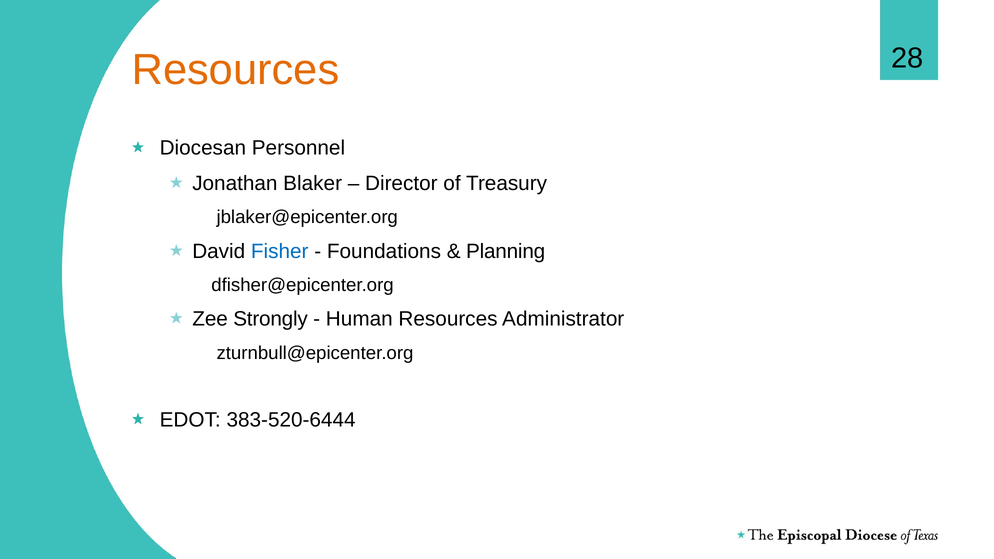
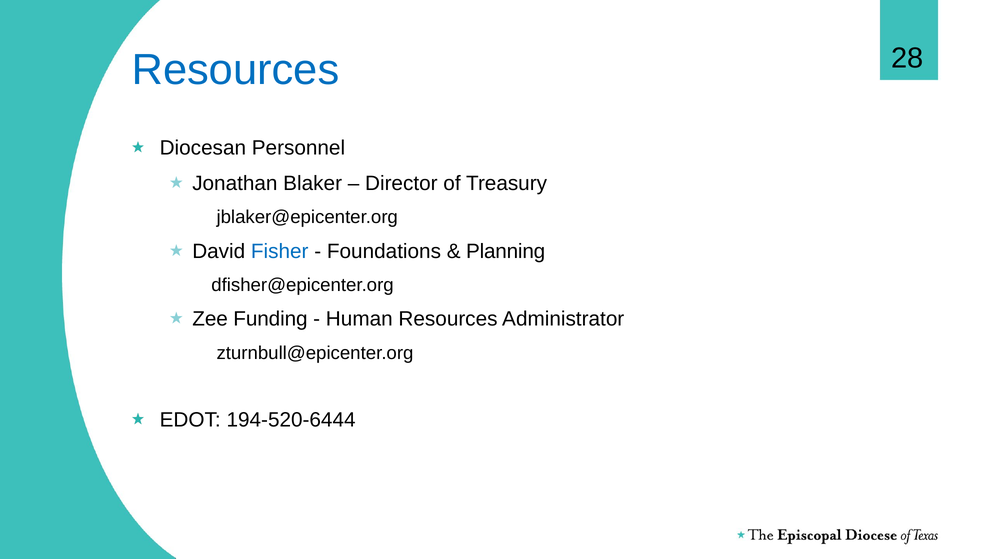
Resources colour: orange -> blue (236, 70)
Strongly: Strongly -> Funding (270, 319)
383-520-6444: 383-520-6444 -> 194-520-6444 (291, 420)
